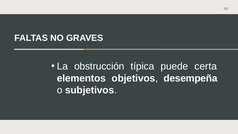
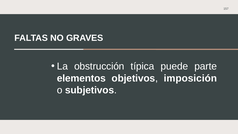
certa: certa -> parte (206, 66)
desempeña: desempeña -> imposición (190, 78)
